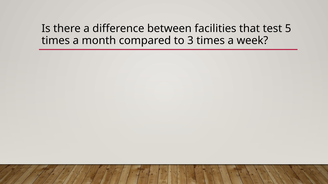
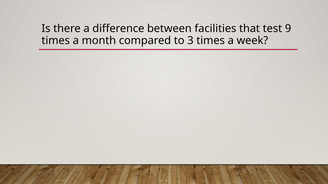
5: 5 -> 9 (288, 29)
